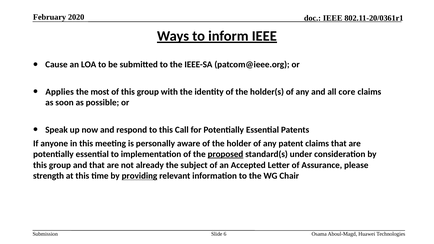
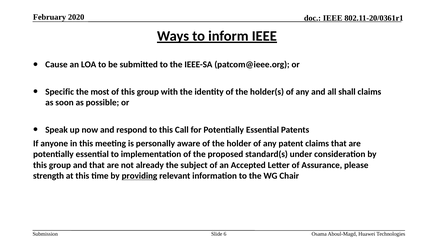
Applies: Applies -> Specific (60, 92)
core: core -> shall (347, 92)
proposed underline: present -> none (225, 154)
